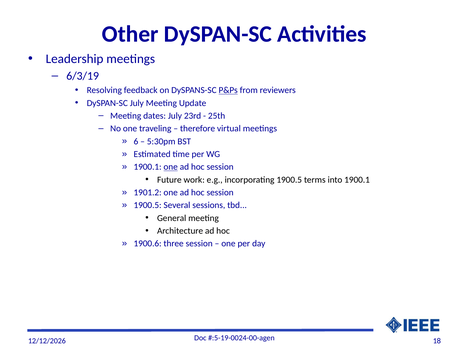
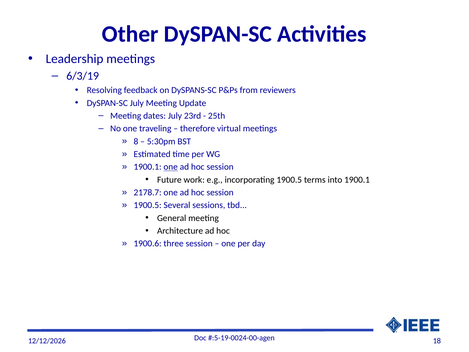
P&Ps underline: present -> none (228, 90)
6: 6 -> 8 (136, 141)
1901.2: 1901.2 -> 2178.7 (148, 192)
